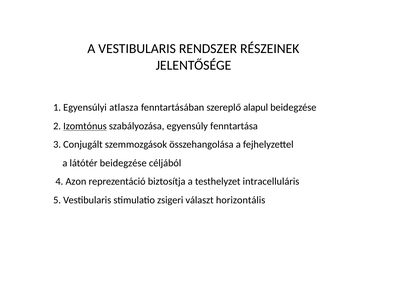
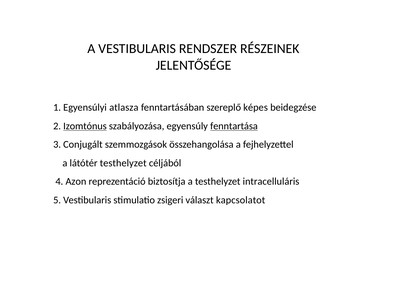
alapul: alapul -> képes (256, 107)
fenntartása underline: none -> present (234, 126)
látótér beidegzése: beidegzése -> testhelyzet (123, 163)
horizontális: horizontális -> kapcsolatot (241, 200)
